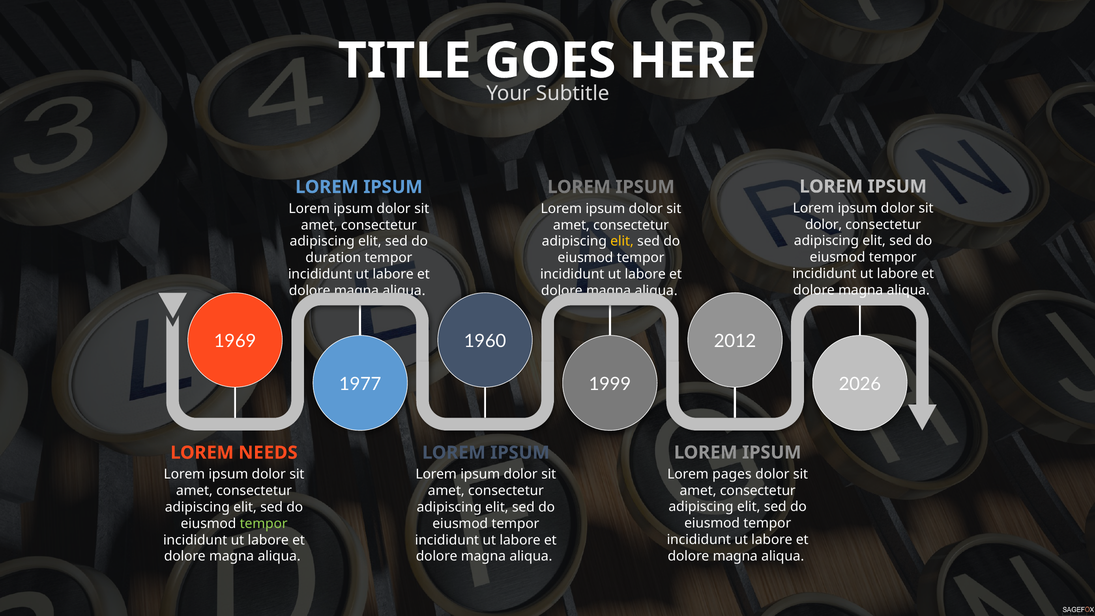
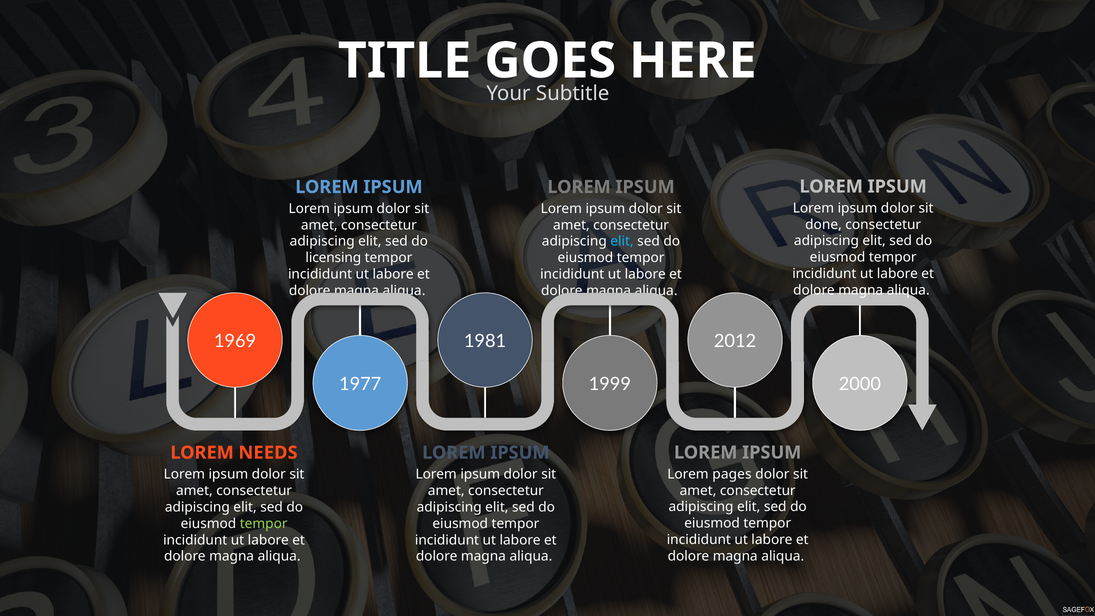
dolor: dolor -> done (823, 225)
elit colour: yellow -> light blue (622, 241)
duration: duration -> licensing (333, 258)
1960: 1960 -> 1981 (485, 341)
2026: 2026 -> 2000 (860, 384)
